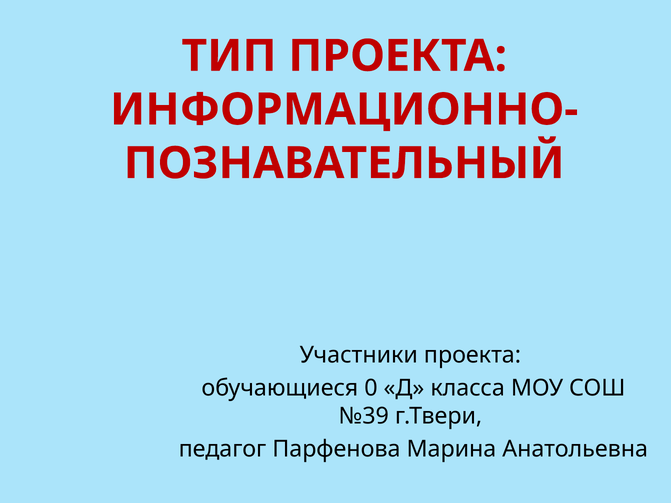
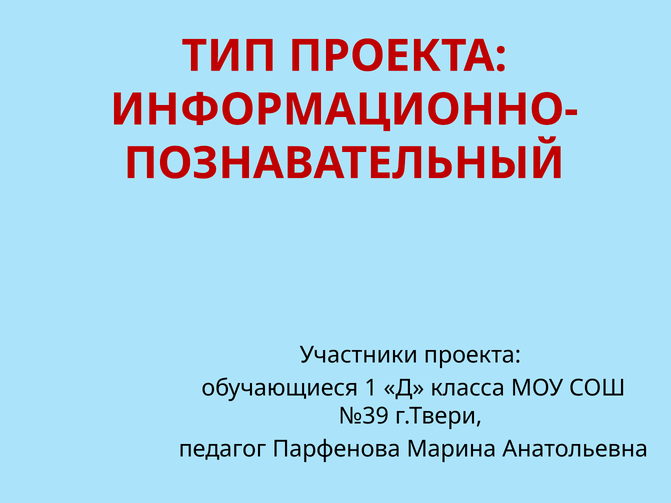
0: 0 -> 1 (371, 388)
